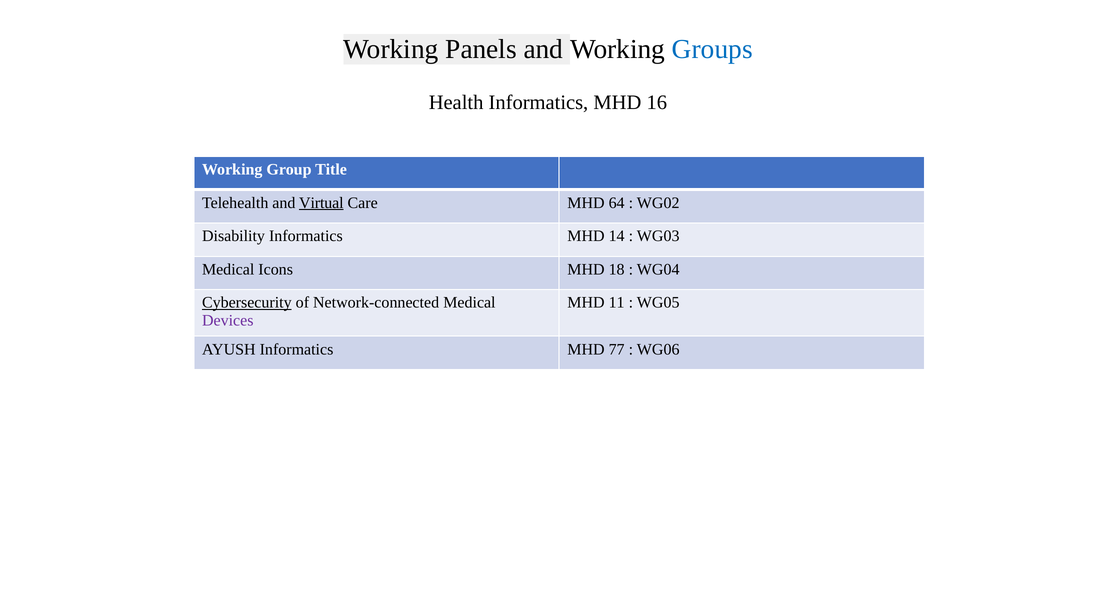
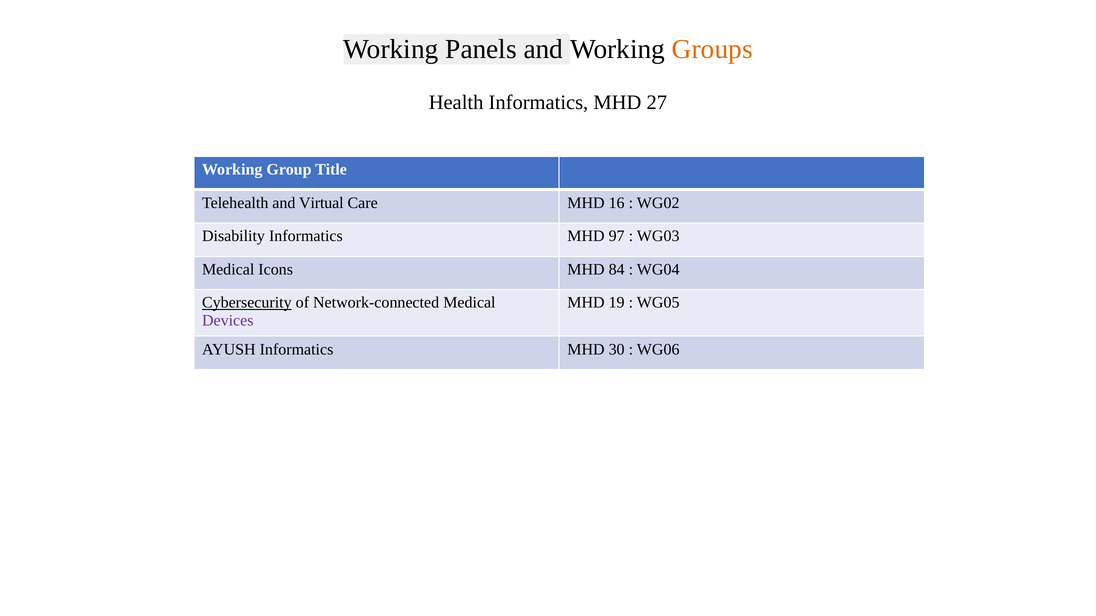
Groups colour: blue -> orange (712, 49)
16: 16 -> 27 (657, 102)
Virtual underline: present -> none (321, 203)
64: 64 -> 16 (617, 203)
14: 14 -> 97 (617, 236)
18: 18 -> 84 (617, 270)
11: 11 -> 19 (617, 303)
77: 77 -> 30 (617, 350)
